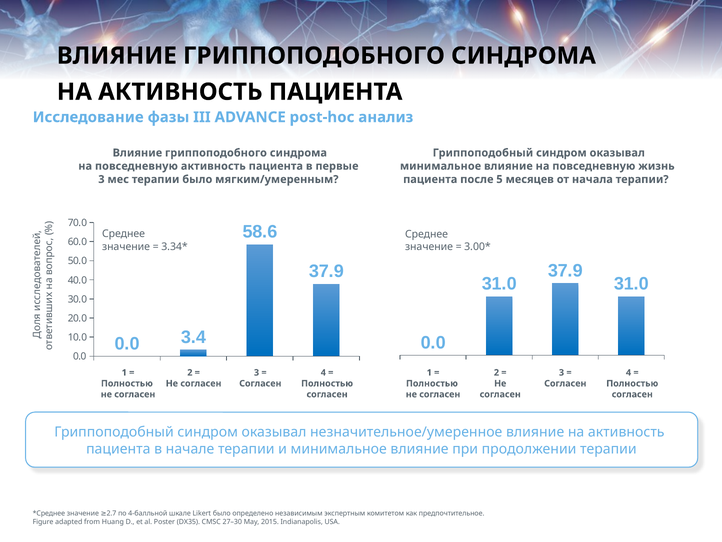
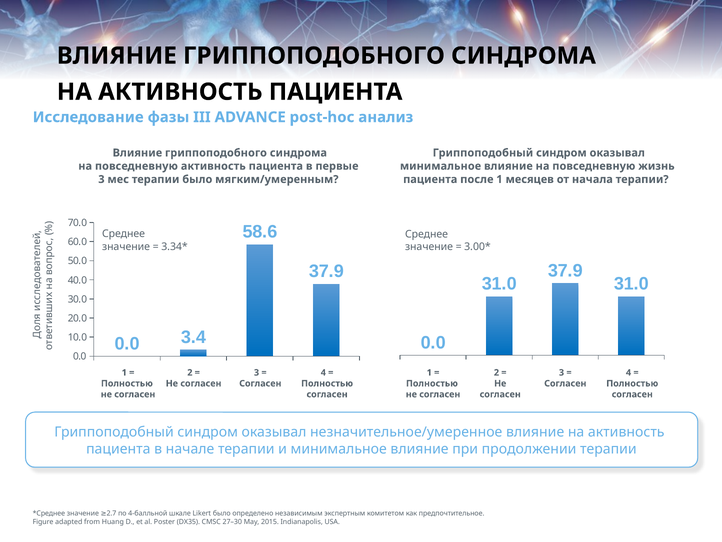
после 5: 5 -> 1 (499, 179)
